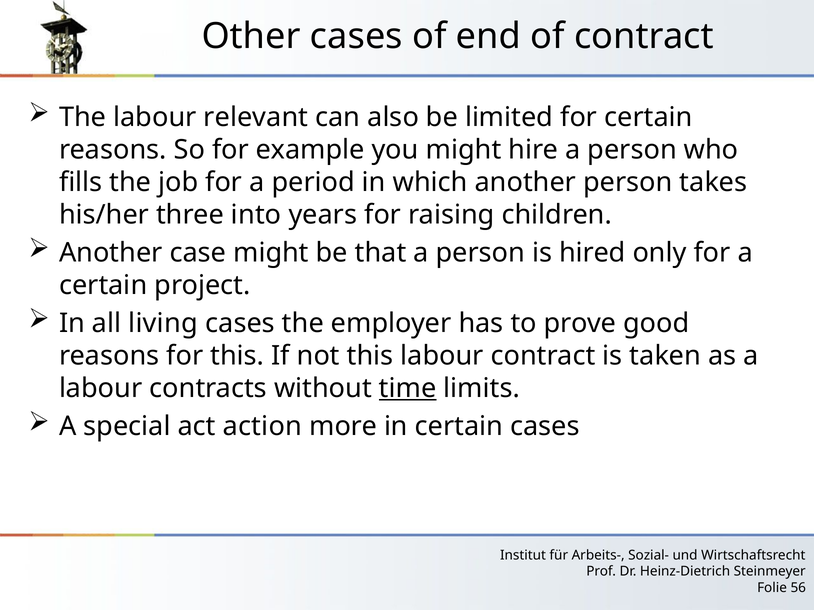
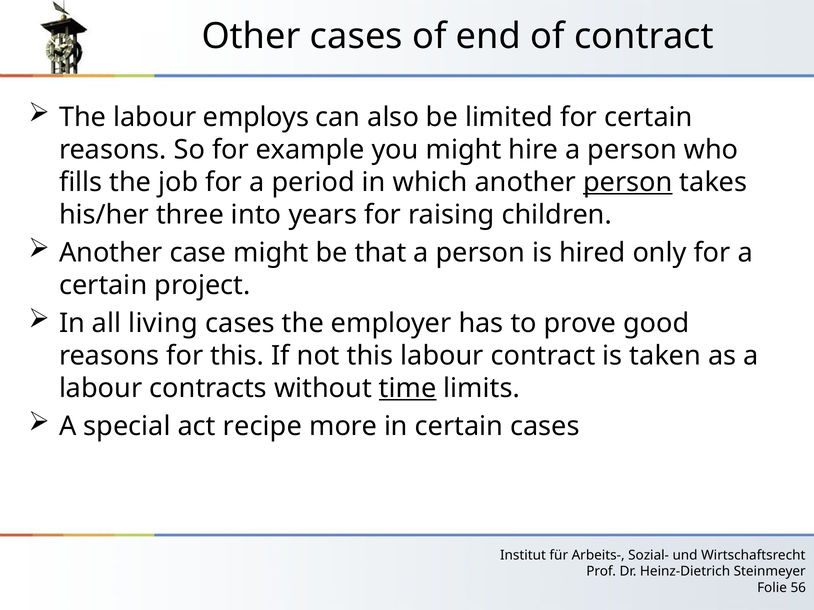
relevant: relevant -> employs (256, 117)
person underline: none -> present (628, 182)
action: action -> recipe (262, 427)
